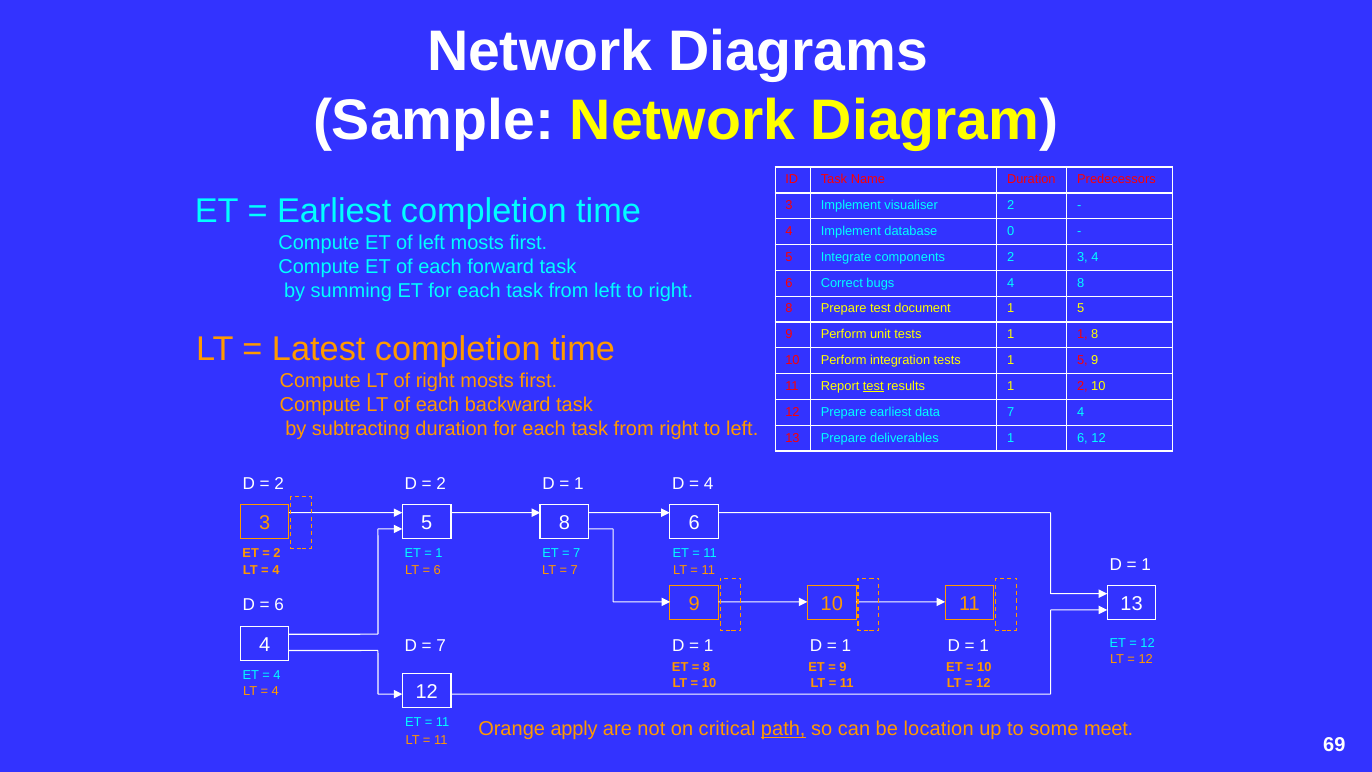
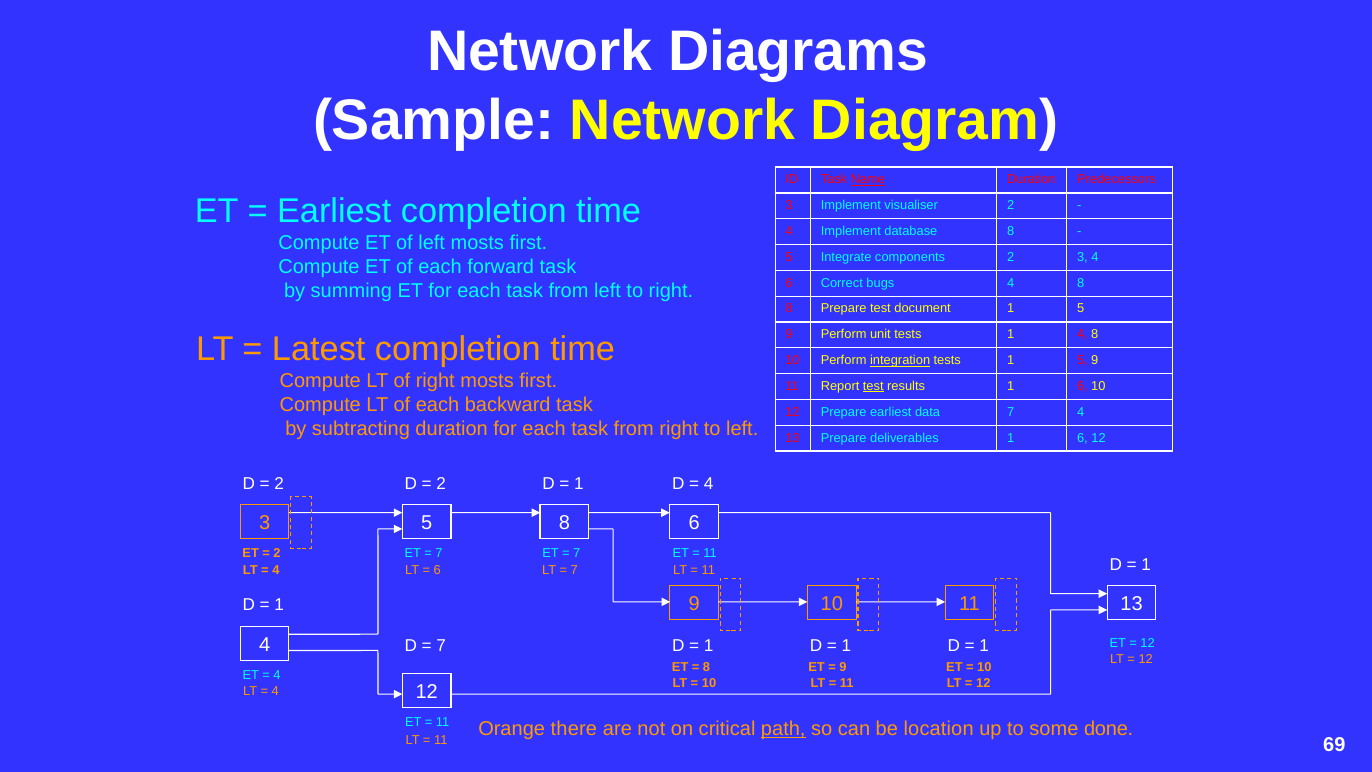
Name underline: none -> present (868, 180)
database 0: 0 -> 8 (1011, 231)
1 1: 1 -> 4 (1082, 334)
integration underline: none -> present (900, 360)
results 1 2: 2 -> 6 (1082, 386)
1: 1 -> 7 (439, 554)
6: 6 -> 1 (279, 605)
apply: apply -> there (574, 728)
meet: meet -> done (1109, 728)
